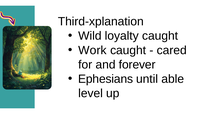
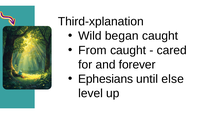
loyalty: loyalty -> began (122, 36)
Work: Work -> From (92, 50)
able: able -> else (173, 79)
